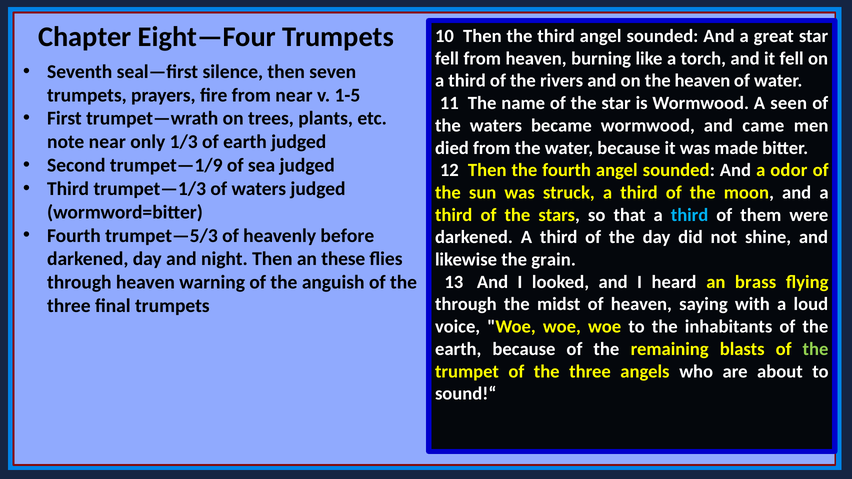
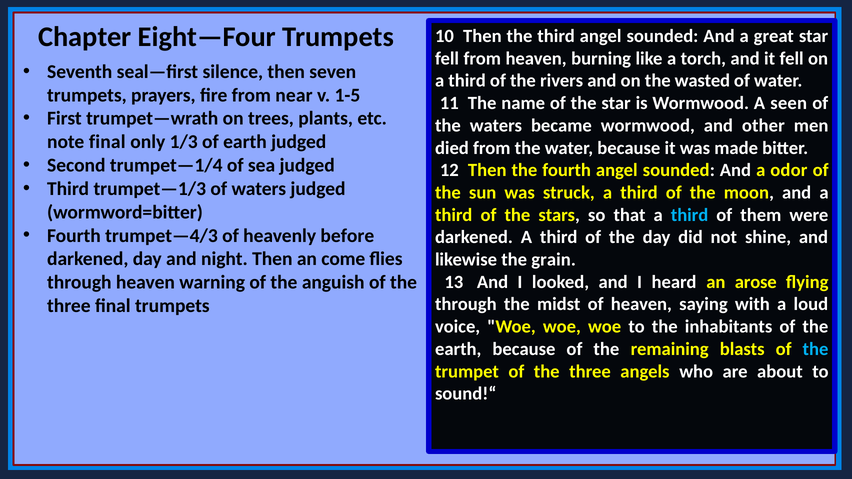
the heaven: heaven -> wasted (702, 81)
came: came -> other (763, 126)
note near: near -> final (107, 142)
trumpet—1/9: trumpet—1/9 -> trumpet—1/4 (166, 165)
trumpet—5/3: trumpet—5/3 -> trumpet—4/3 (161, 236)
these: these -> come (343, 259)
brass: brass -> arose (756, 282)
the colour: light green -> light blue (816, 349)
